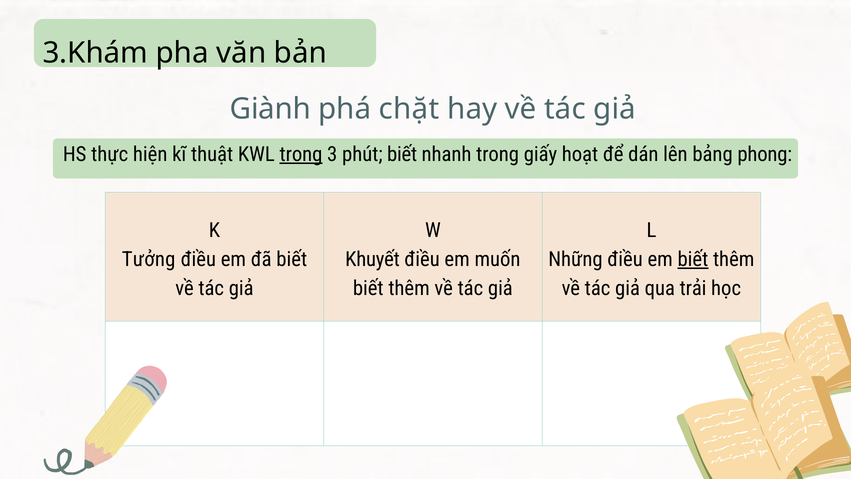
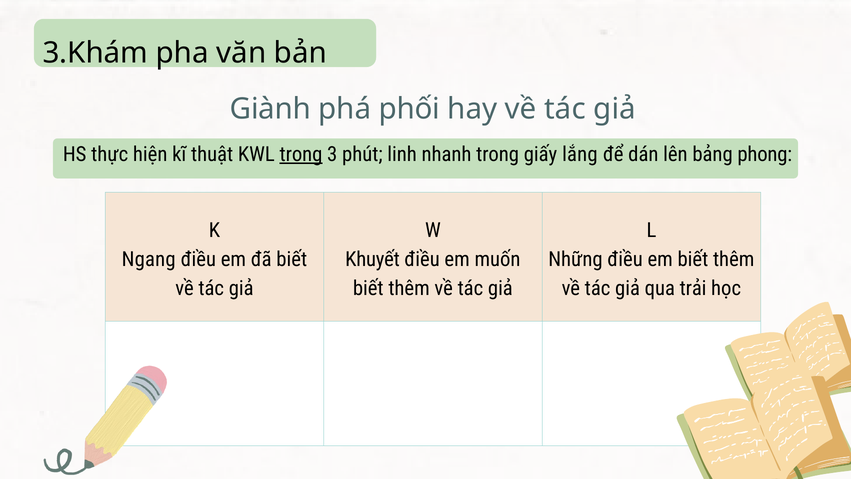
chặt: chặt -> phối (409, 109)
phút biết: biết -> linh (402, 154)
hoạt: hoạt -> lắng (580, 154)
Tưởng: Tưởng -> Ngang (149, 259)
biết underline: present -> none (693, 259)
